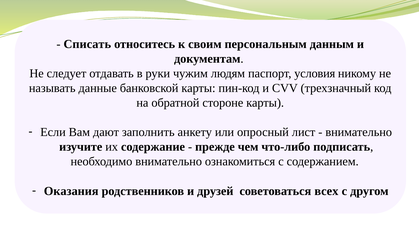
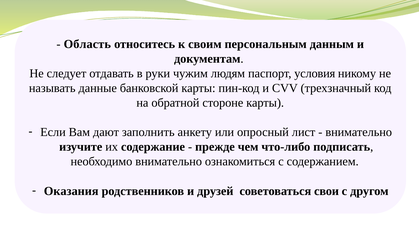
Списать: Списать -> Область (87, 44)
всех: всех -> свои (327, 191)
